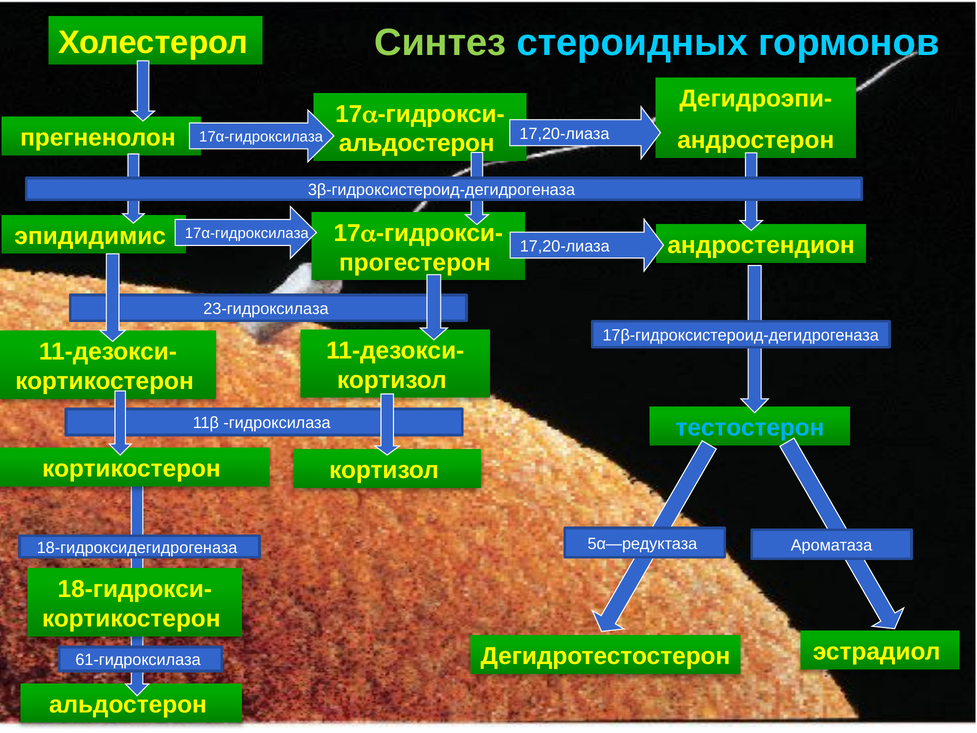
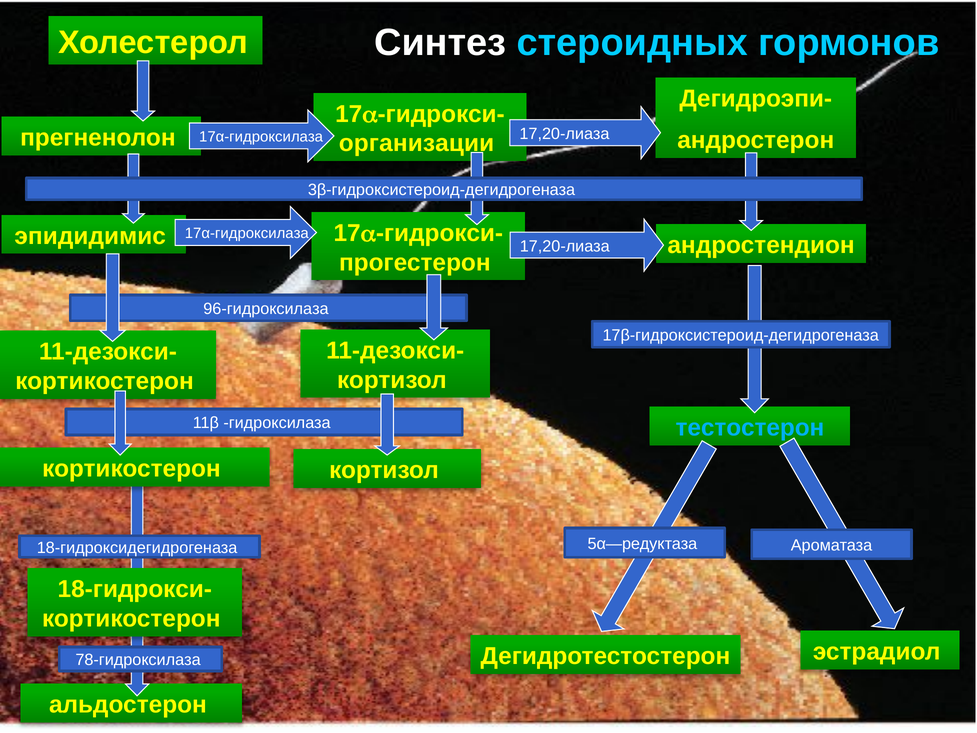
Синтез colour: light green -> white (440, 43)
альдостерон: альдостерон -> организации (416, 143)
23-гидроксилаза: 23-гидроксилаза -> 96-гидроксилаза (266, 309)
61-гидроксилаза: 61-гидроксилаза -> 78-гидроксилаза (138, 660)
